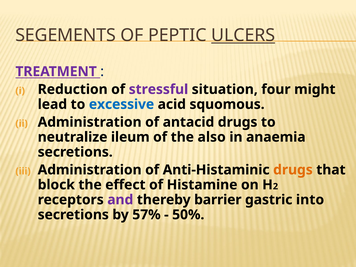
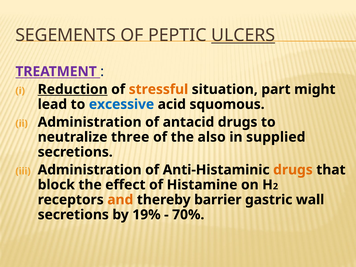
Reduction underline: none -> present (73, 89)
stressful colour: purple -> orange (158, 89)
four: four -> part (276, 89)
ileum: ileum -> three (130, 137)
anaemia: anaemia -> supplied (276, 137)
and colour: purple -> orange (120, 200)
into: into -> wall (310, 200)
57%: 57% -> 19% (146, 215)
50%: 50% -> 70% (188, 215)
